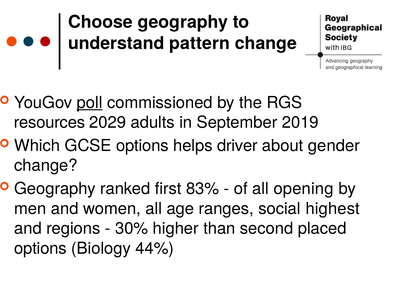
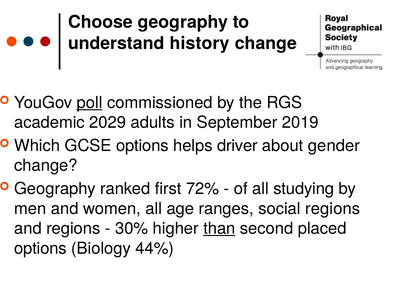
pattern: pattern -> history (200, 43)
resources: resources -> academic (49, 122)
83%: 83% -> 72% (203, 189)
opening: opening -> studying (304, 189)
social highest: highest -> regions (333, 208)
than underline: none -> present (219, 228)
